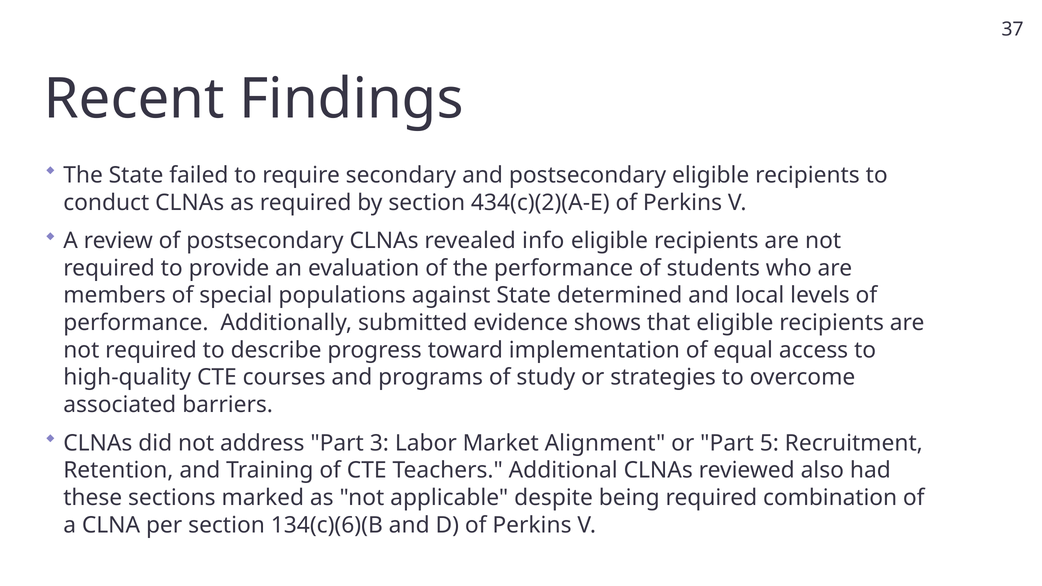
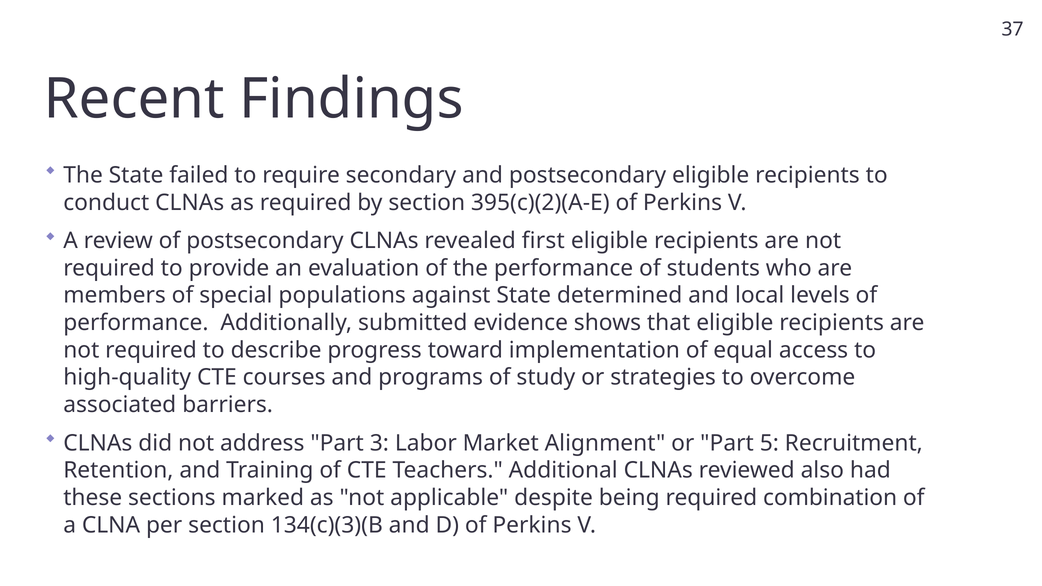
434(c)(2)(A-E: 434(c)(2)(A-E -> 395(c)(2)(A-E (540, 203)
info: info -> first (543, 241)
134(c)(6)(B: 134(c)(6)(B -> 134(c)(3)(B (327, 525)
